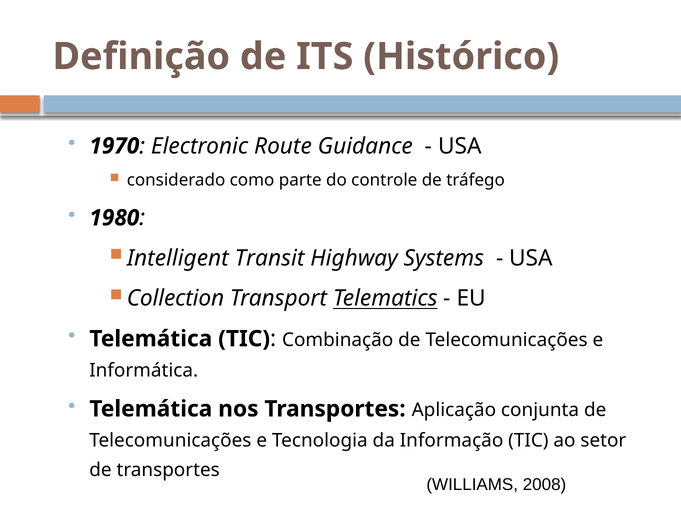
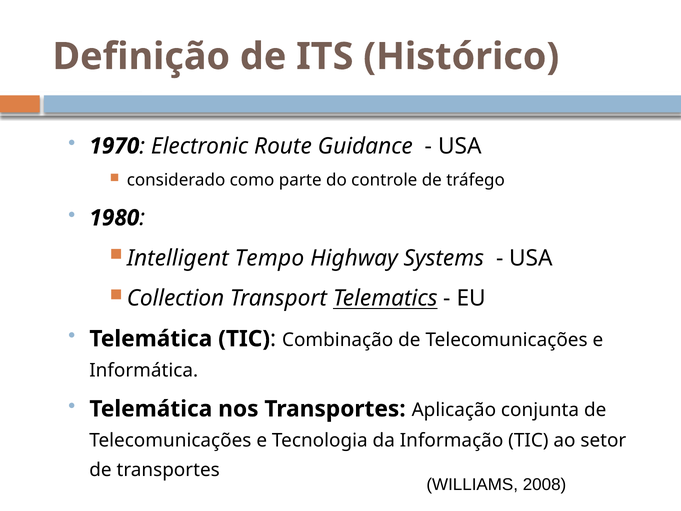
Transit: Transit -> Tempo (269, 258)
